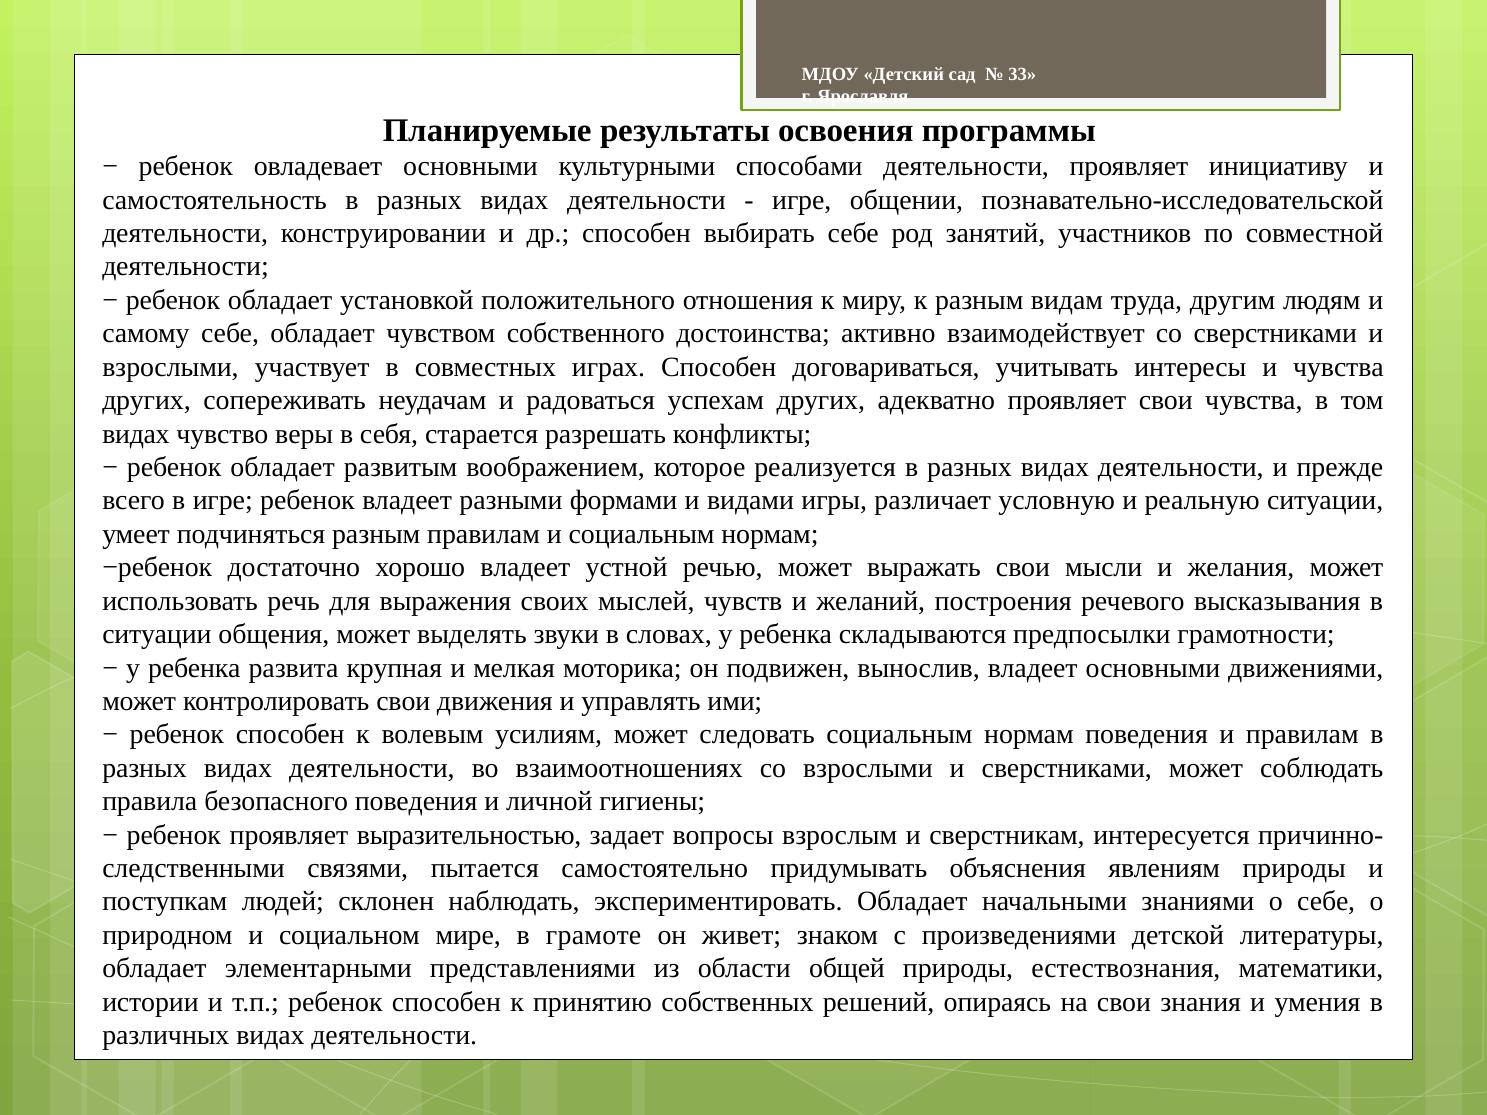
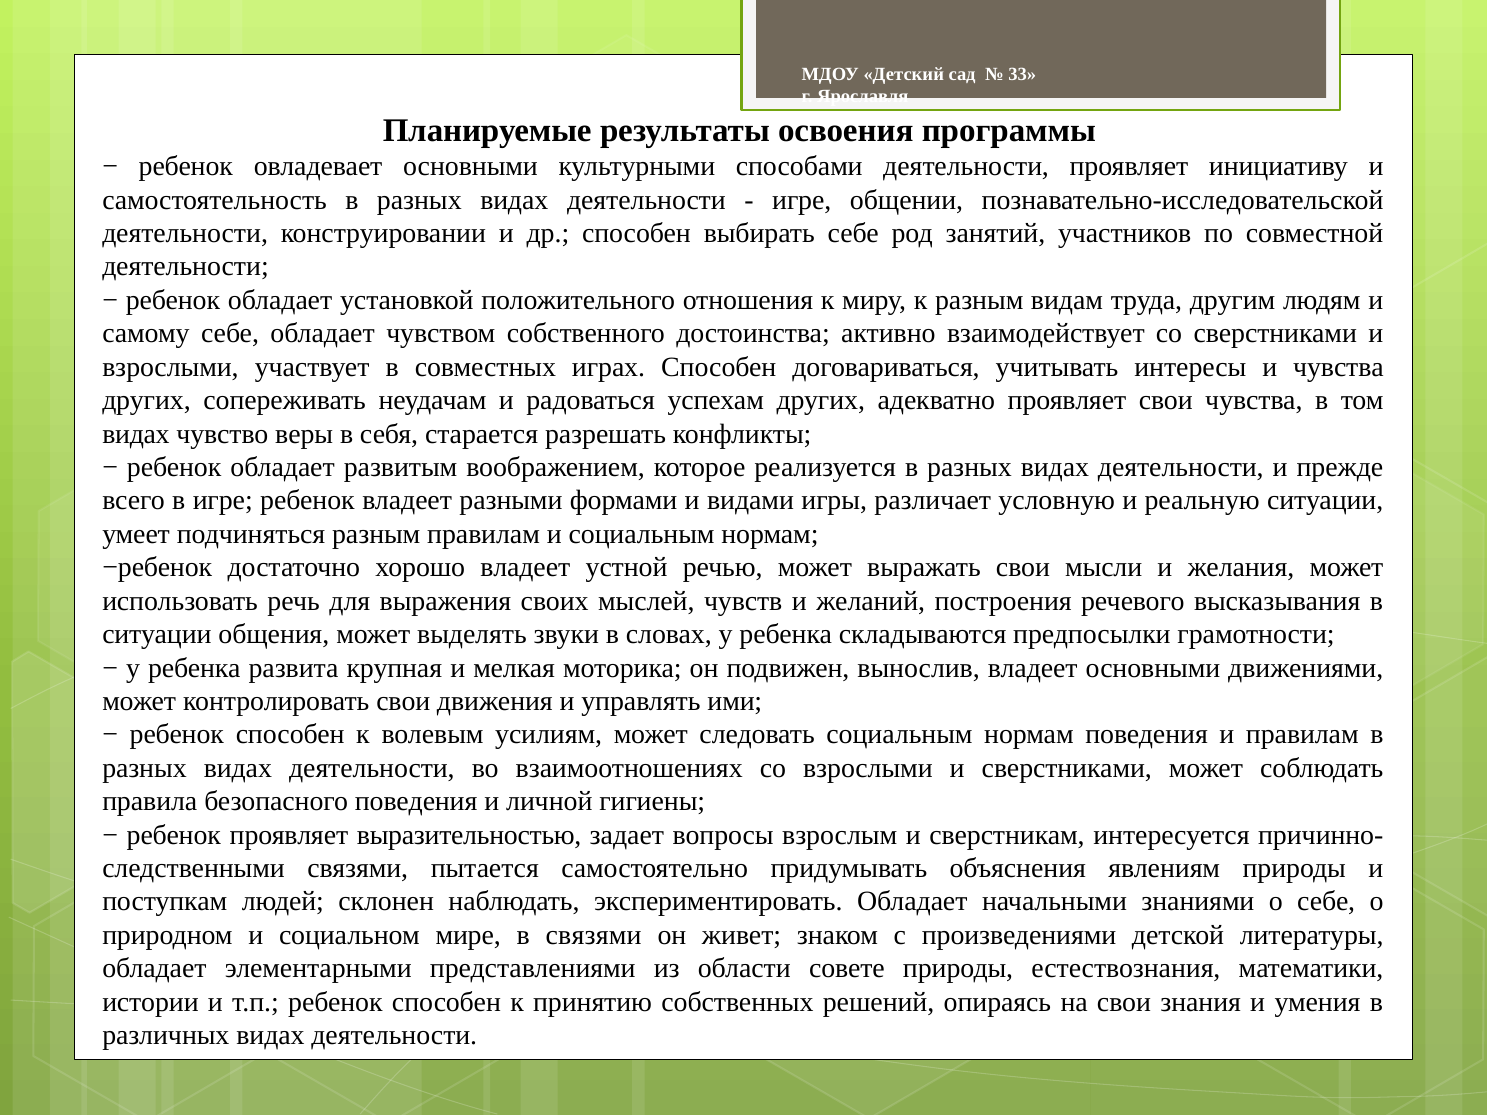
в грамоте: грамоте -> связями (594, 935)
общей: общей -> совете (847, 969)
